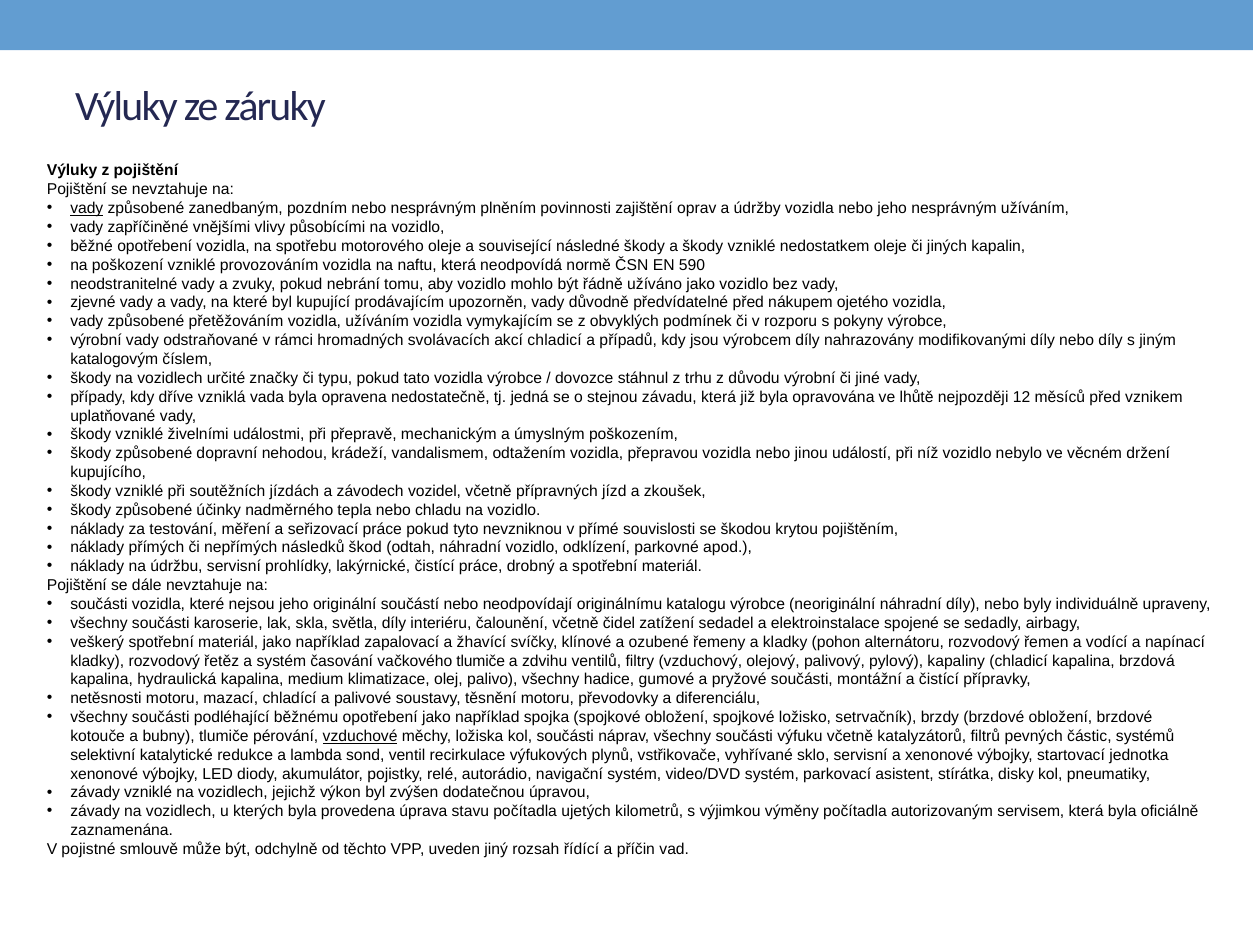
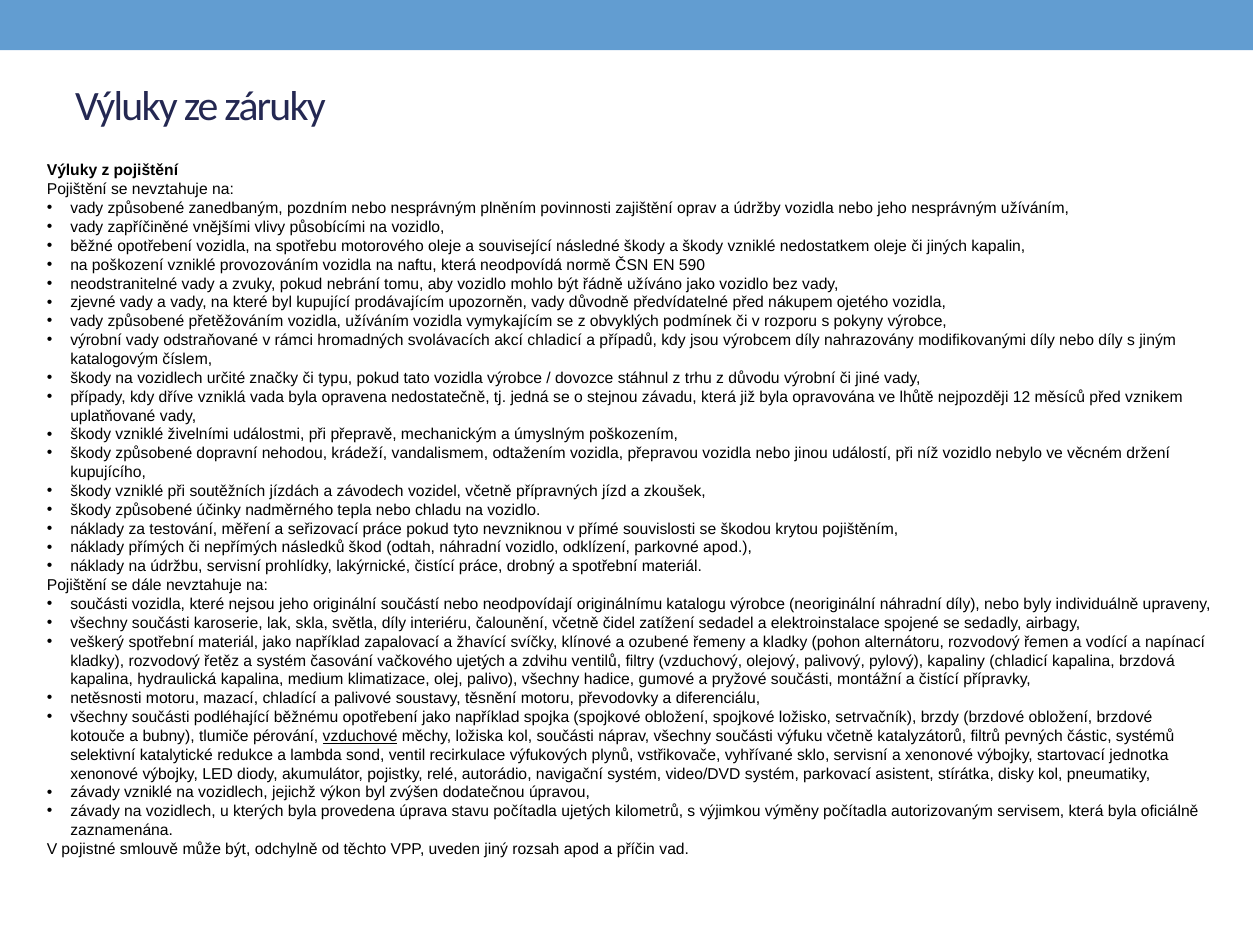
vady underline: present -> none (87, 208)
vačkového tlumiče: tlumiče -> ujetých (481, 661)
rozsah řídící: řídící -> apod (581, 849)
